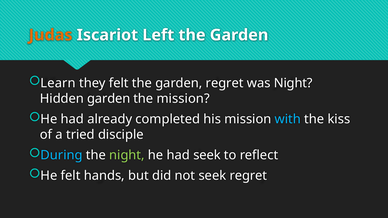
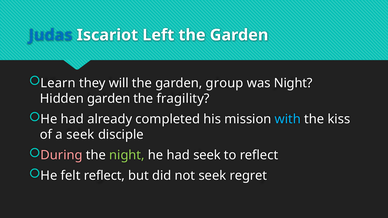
Judas colour: orange -> blue (51, 35)
they felt: felt -> will (119, 83)
garden regret: regret -> group (225, 83)
the mission: mission -> fragility (183, 99)
a tried: tried -> seek (80, 135)
During colour: light blue -> pink (62, 155)
felt hands: hands -> reflect (104, 176)
